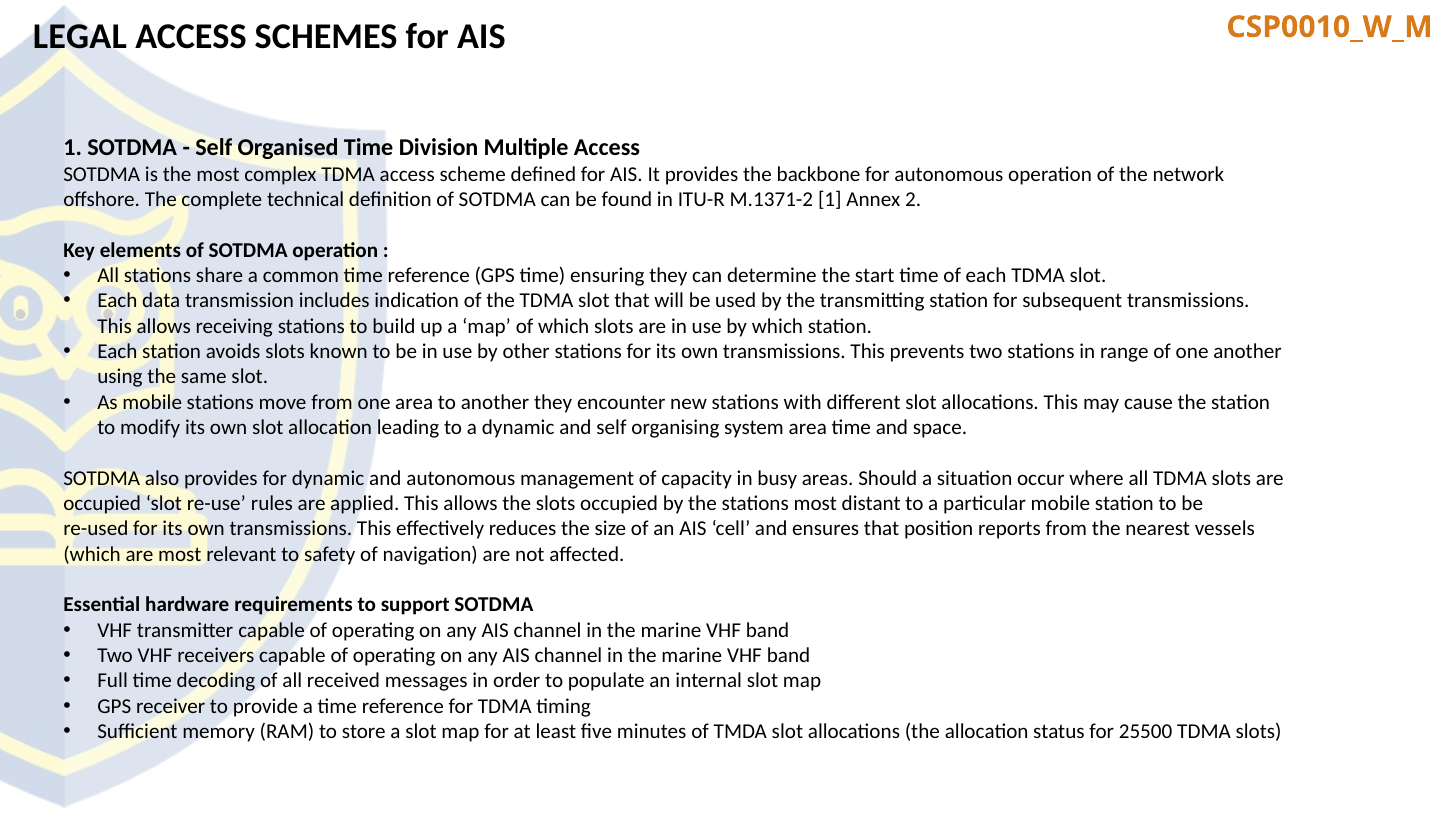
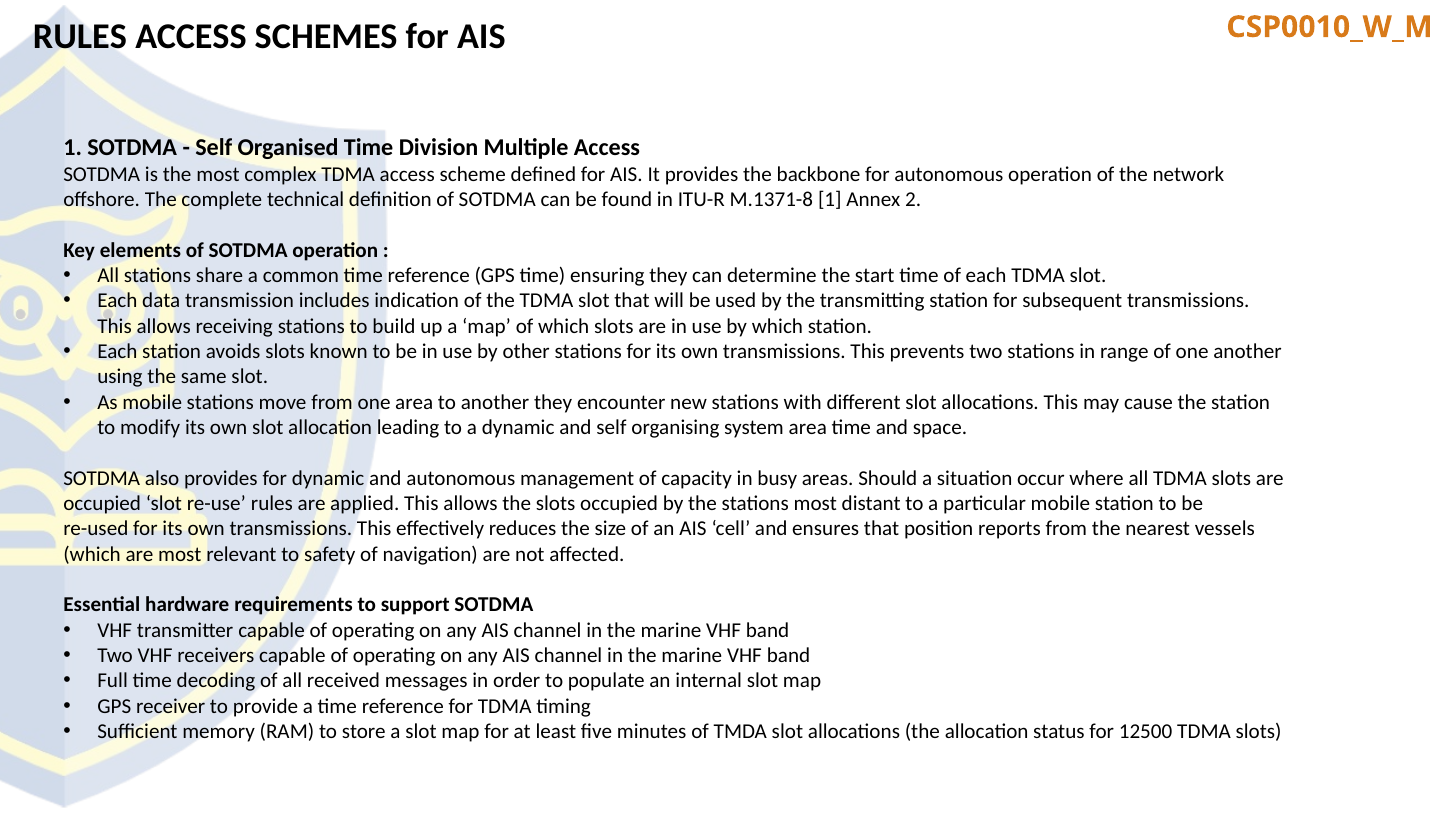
LEGAL: LEGAL -> RULES (80, 37)
M.1371-2: M.1371-2 -> M.1371-8 (771, 200)
25500: 25500 -> 12500 (1146, 732)
